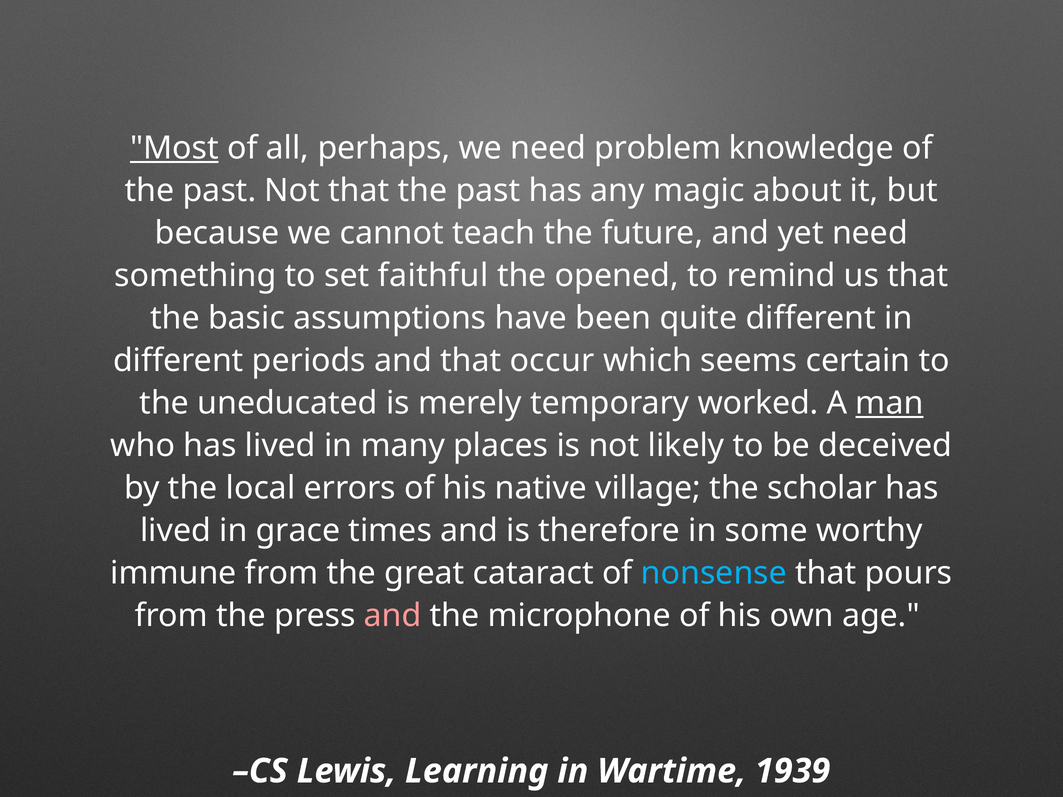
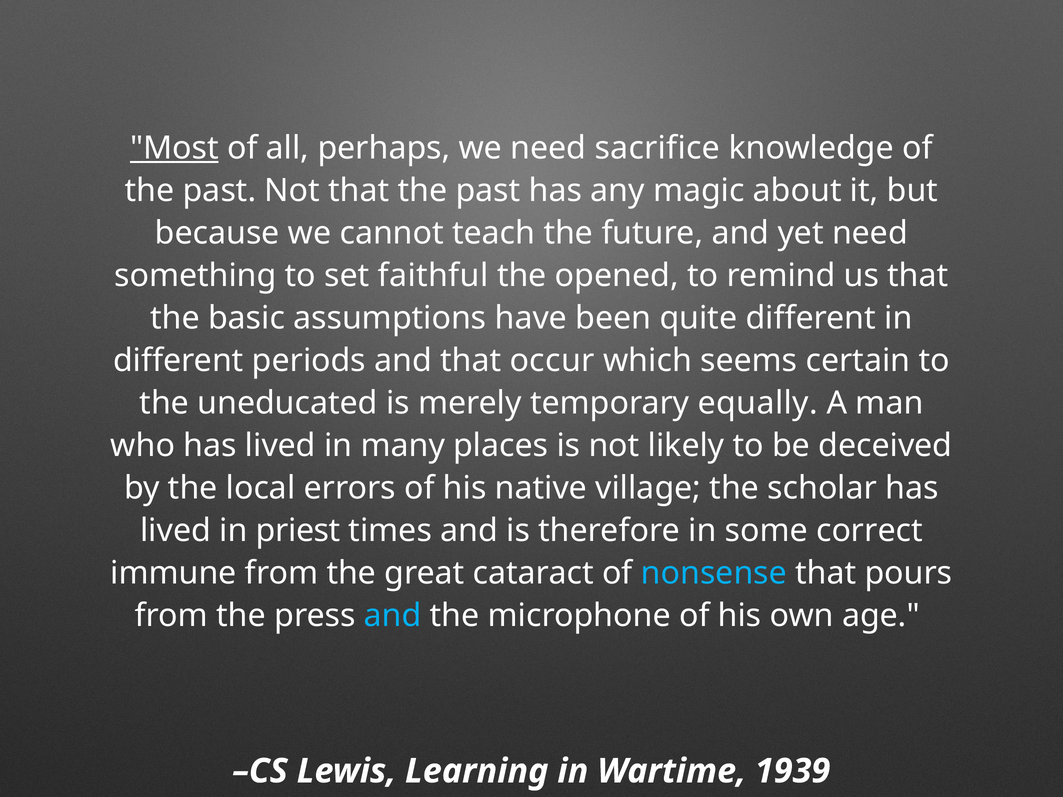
problem: problem -> sacrifice (657, 148)
worked: worked -> equally (758, 403)
man underline: present -> none (889, 403)
grace: grace -> priest (298, 531)
worthy: worthy -> correct (869, 531)
and colour: pink -> light blue (393, 616)
